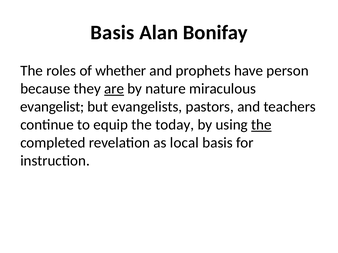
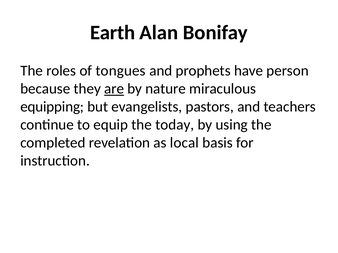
Basis: Basis -> Earth (113, 33)
whether: whether -> tongues (121, 71)
evangelist: evangelist -> equipping (52, 107)
the underline: present -> none (261, 125)
